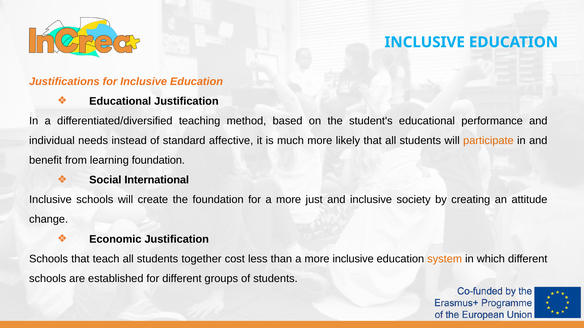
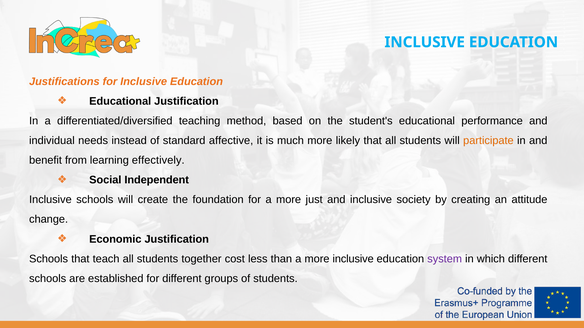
learning foundation: foundation -> effectively (158, 161)
International: International -> Independent (157, 180)
system colour: orange -> purple (445, 259)
